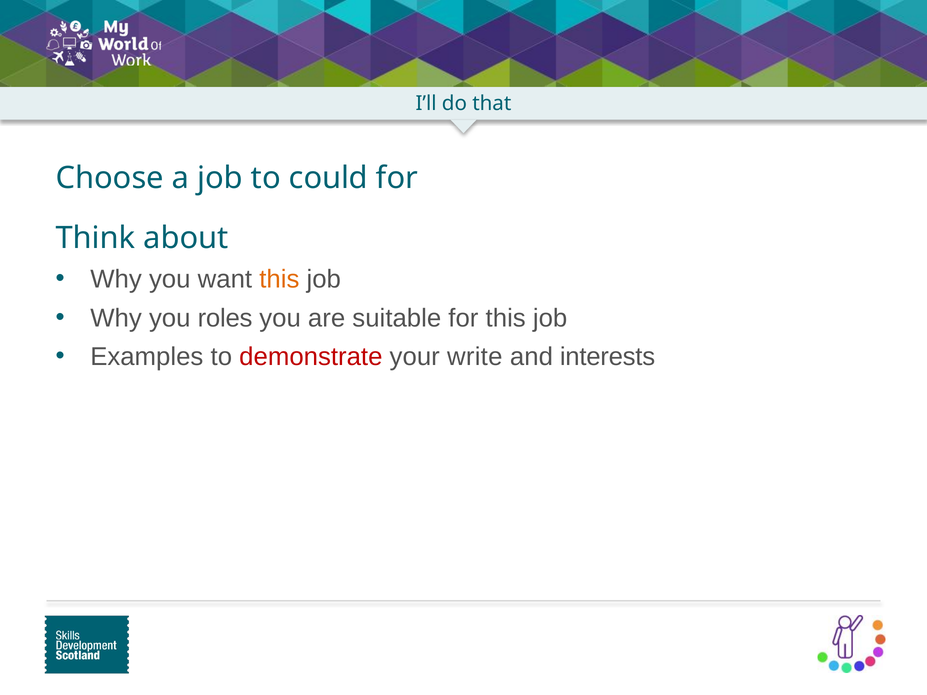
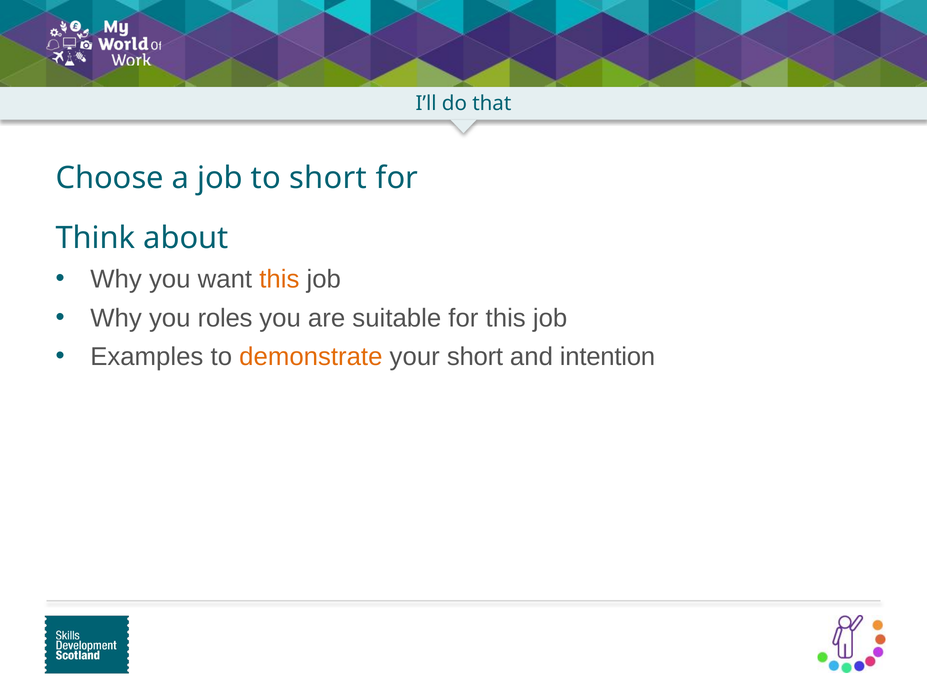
to could: could -> short (328, 178)
demonstrate colour: red -> orange (311, 357)
your write: write -> short (475, 357)
interests: interests -> intention (608, 357)
